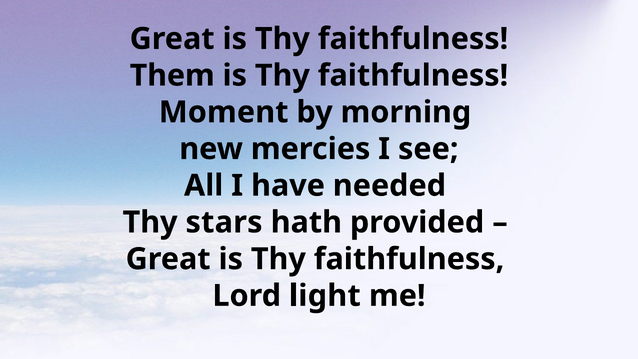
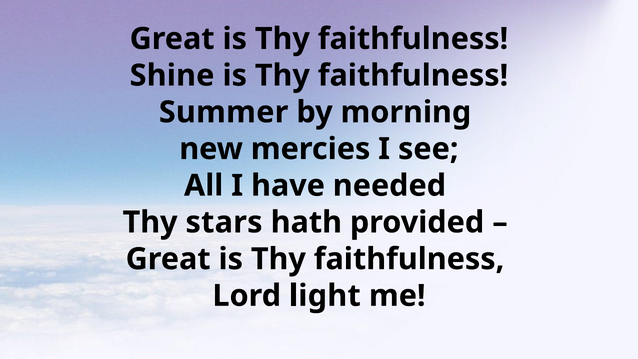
Them: Them -> Shine (172, 75)
Moment: Moment -> Summer (224, 112)
